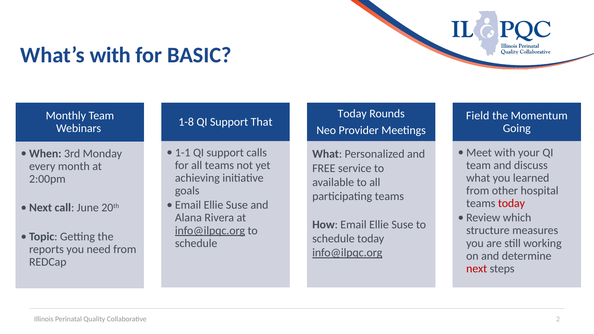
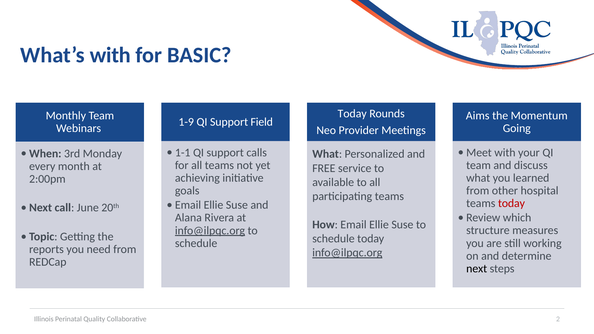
Field: Field -> Aims (478, 116)
1-8: 1-8 -> 1-9 (186, 122)
That: That -> Field (262, 122)
next colour: red -> black (477, 269)
